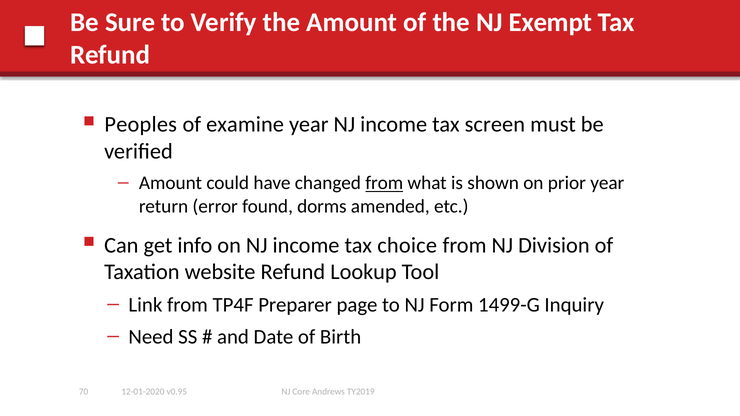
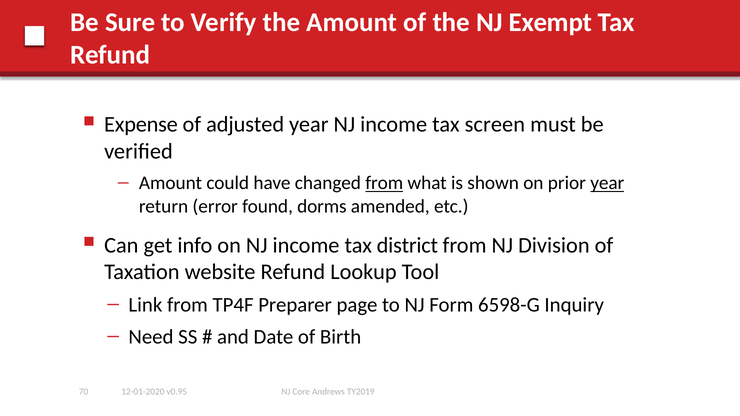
Peoples: Peoples -> Expense (141, 125)
examine: examine -> adjusted (245, 125)
year underline: none -> present (607, 183)
choice: choice -> district (407, 245)
1499-G: 1499-G -> 6598-G (509, 305)
